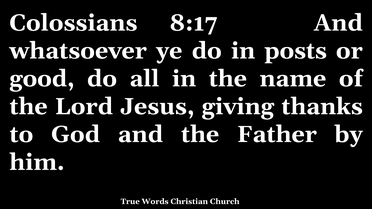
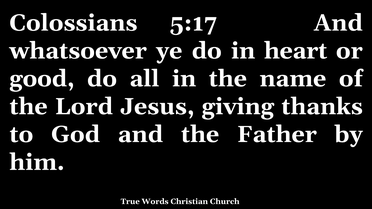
8:17: 8:17 -> 5:17 (193, 23)
posts: posts -> heart (296, 51)
